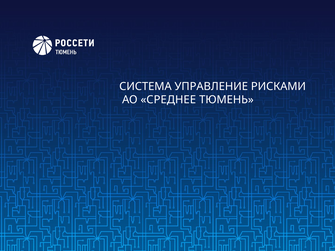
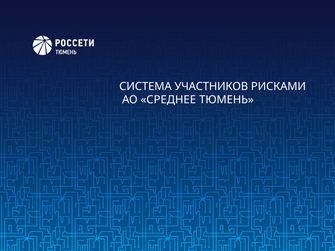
УПРАВЛЕНИЕ: УПРАВЛЕНИЕ -> УЧАСТНИКОВ (211, 86)
